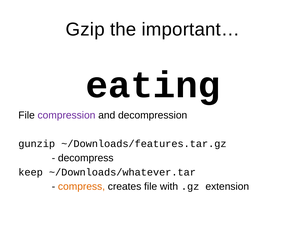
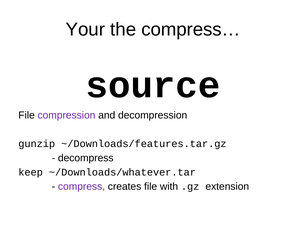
Gzip: Gzip -> Your (85, 30)
important…: important… -> compress… (191, 30)
eating: eating -> source (153, 85)
compress colour: orange -> purple (82, 187)
